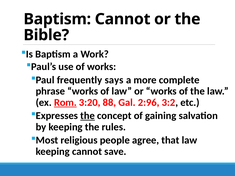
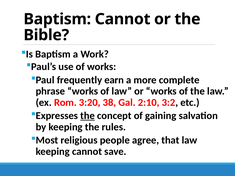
says: says -> earn (114, 80)
Rom underline: present -> none (65, 103)
88: 88 -> 38 (109, 103)
2:96: 2:96 -> 2:10 (149, 103)
